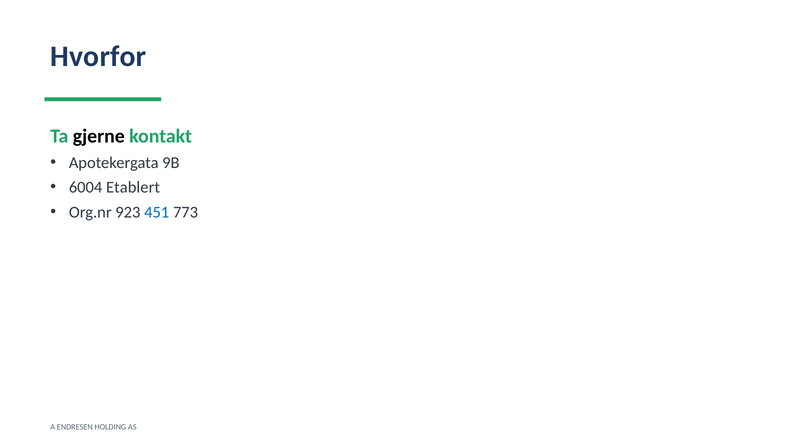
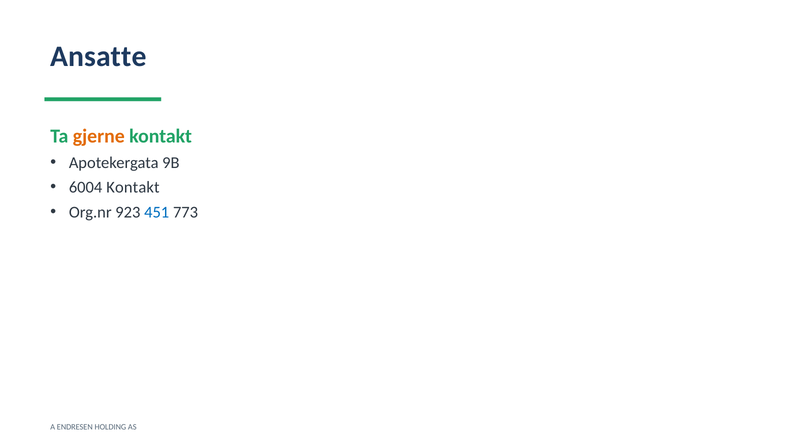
Hvorfor: Hvorfor -> Ansatte (98, 56)
gjerne colour: black -> orange (99, 136)
6004 Etablert: Etablert -> Kontakt (133, 187)
